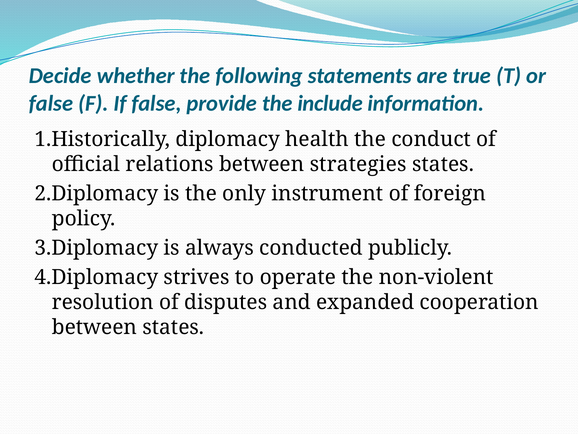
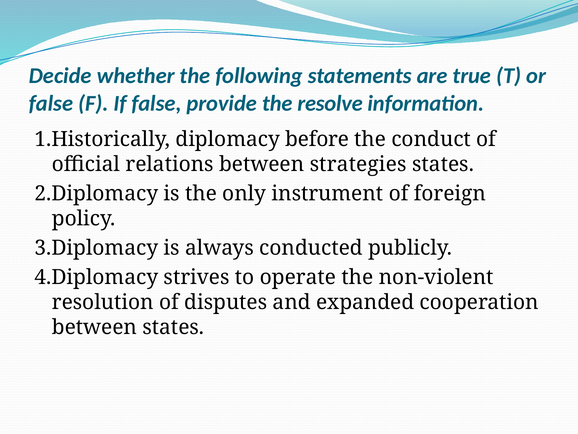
include: include -> resolve (330, 103)
health: health -> before (317, 139)
